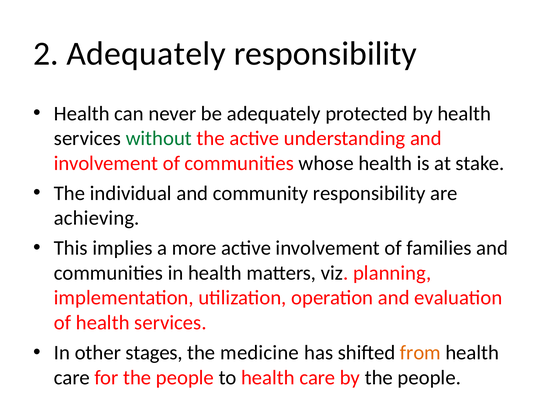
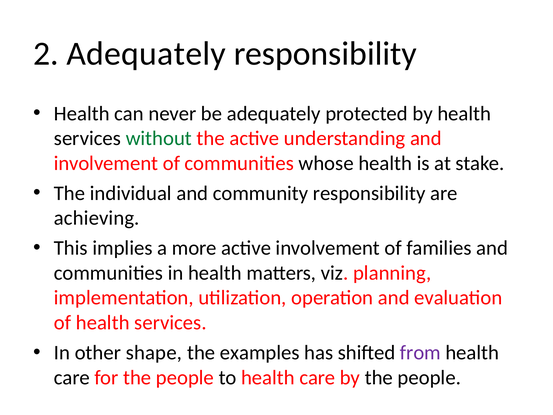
stages: stages -> shape (154, 352)
medicine: medicine -> examples (260, 352)
from colour: orange -> purple (420, 352)
